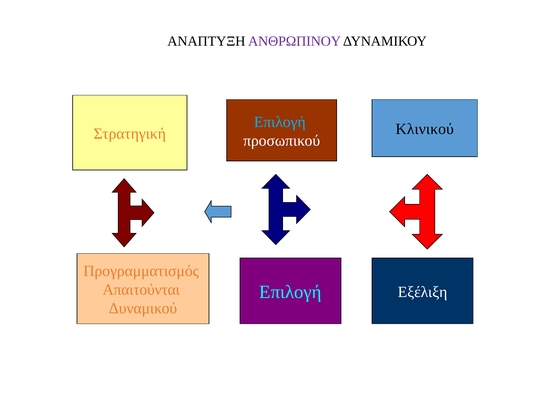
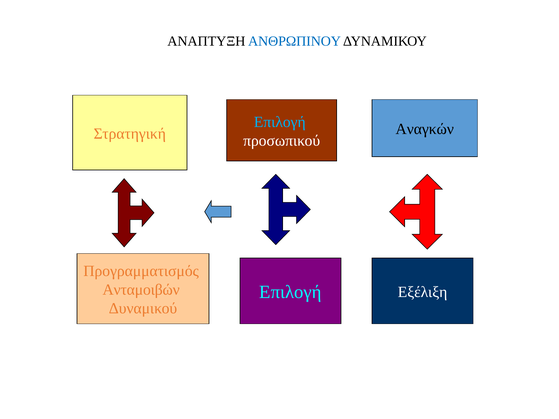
ΑΝΘΡΩΠΙΝΟΥ colour: purple -> blue (295, 41)
Κλινικού: Κλινικού -> Αναγκών (425, 129)
Απαιτούνται: Απαιτούνται -> Ανταμοιβών (141, 290)
